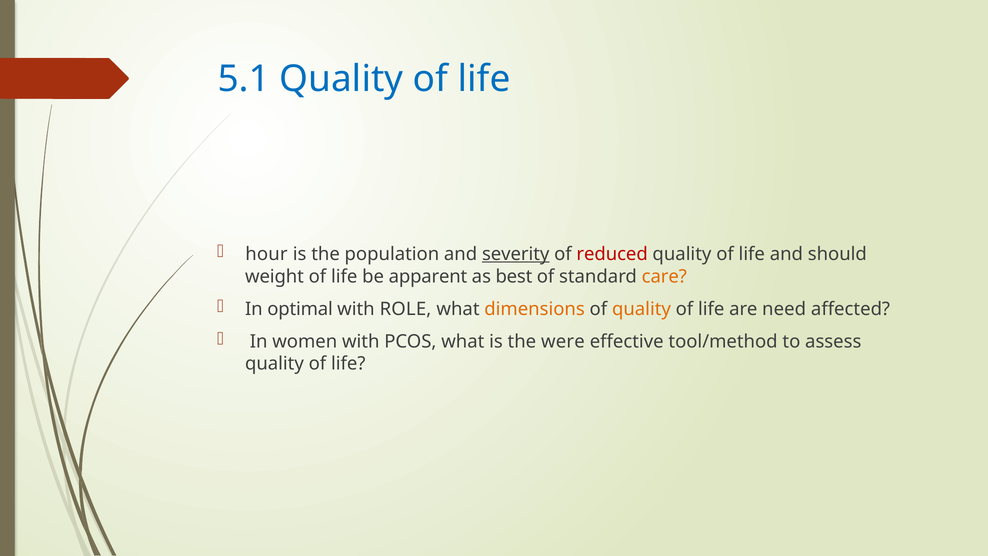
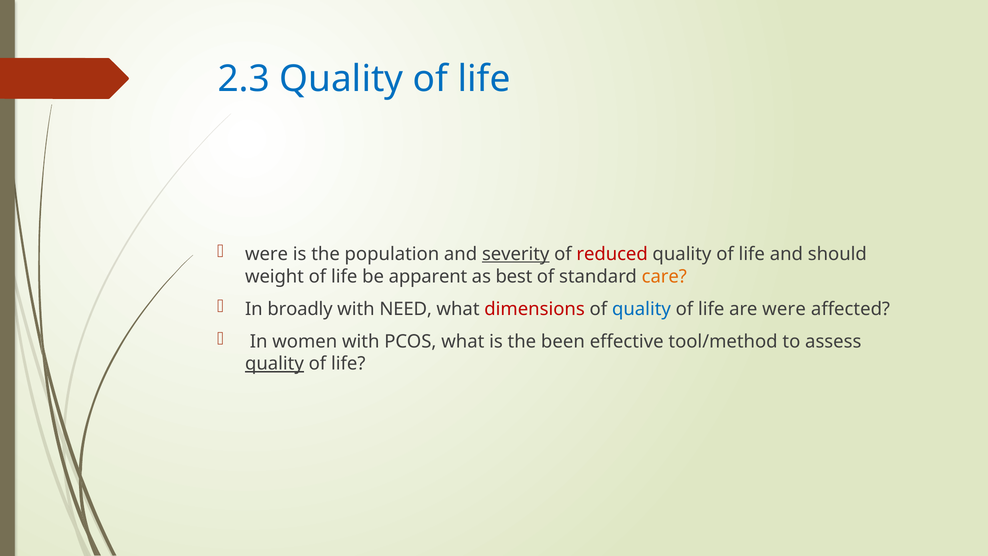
5.1: 5.1 -> 2.3 (244, 79)
hour: hour -> were (267, 254)
optimal: optimal -> broadly (300, 309)
ROLE: ROLE -> NEED (406, 309)
dimensions colour: orange -> red (535, 309)
quality colour: orange -> blue (641, 309)
are need: need -> were (784, 309)
were: were -> been (563, 341)
quality underline: none -> present (274, 364)
